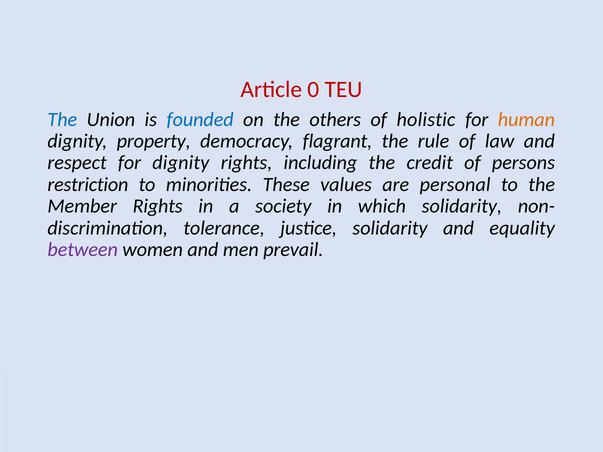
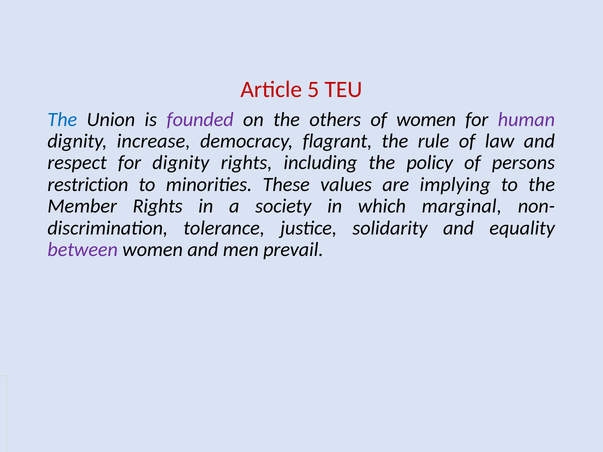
0: 0 -> 5 (313, 90)
founded colour: blue -> purple (200, 120)
of holistic: holistic -> women (426, 120)
human colour: orange -> purple (526, 120)
property: property -> increase (154, 141)
credit: credit -> policy (430, 163)
personal: personal -> implying (455, 185)
which solidarity: solidarity -> marginal (462, 206)
